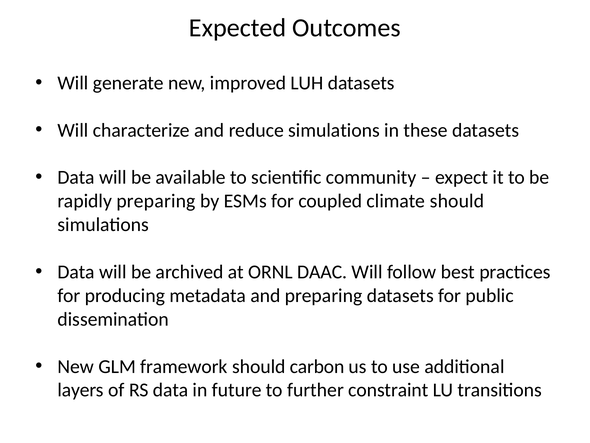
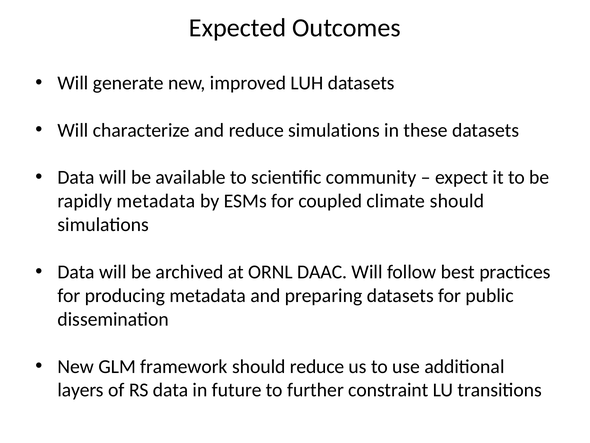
rapidly preparing: preparing -> metadata (156, 201)
should carbon: carbon -> reduce (317, 366)
